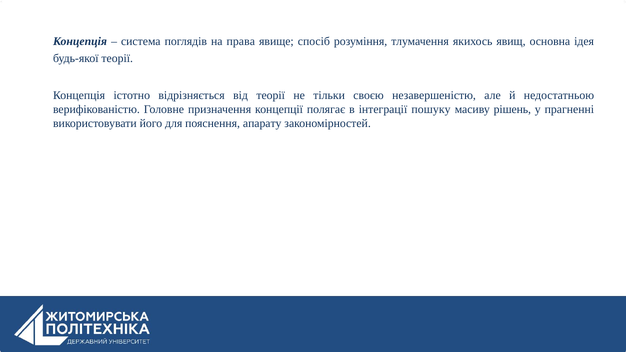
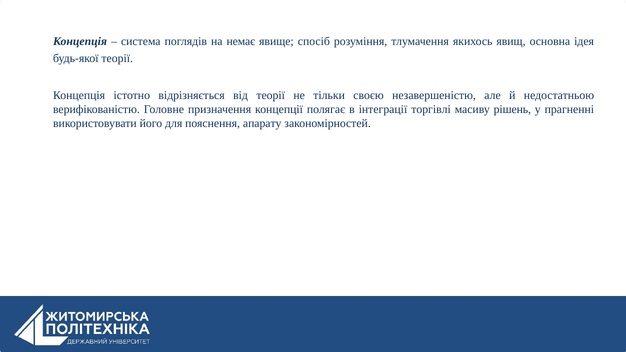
права: права -> немає (241, 41)
пошуку: пошуку -> торгівлі (431, 109)
